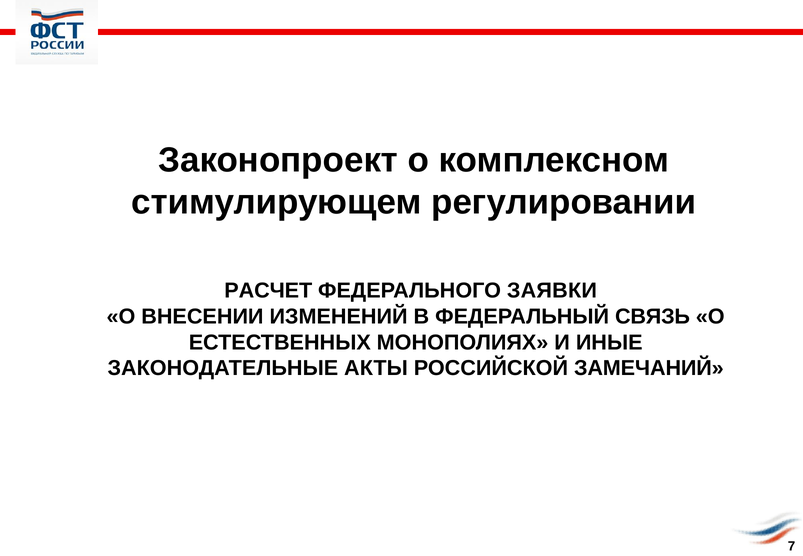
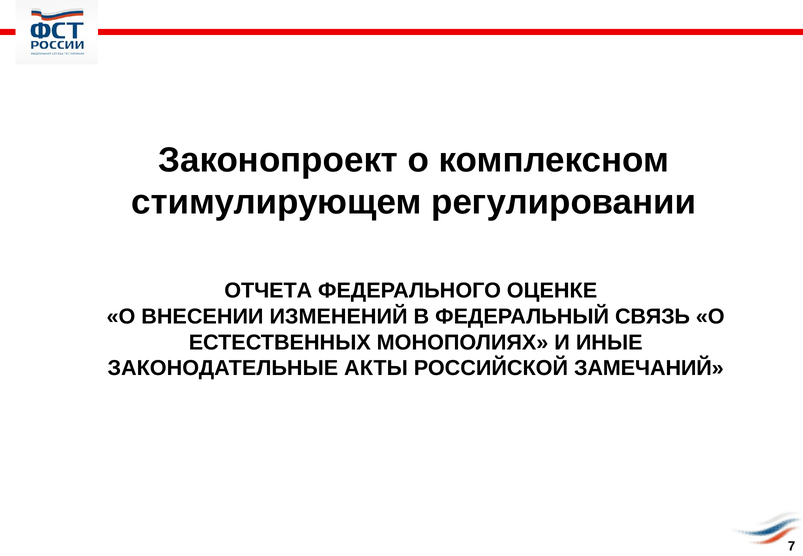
РАСЧЕТ: РАСЧЕТ -> ОТЧЕТА (268, 290)
ЗАЯВКИ: ЗАЯВКИ -> ОЦЕНКЕ (552, 290)
